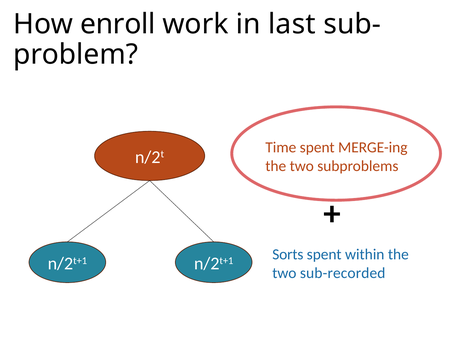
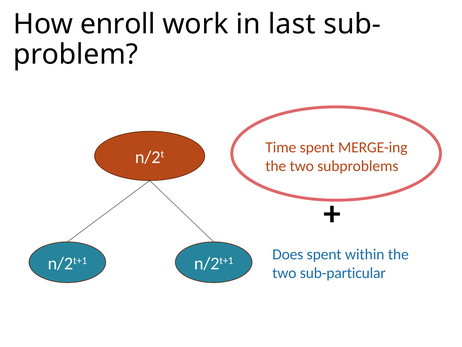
Sorts: Sorts -> Does (288, 254)
sub-recorded: sub-recorded -> sub-particular (343, 273)
